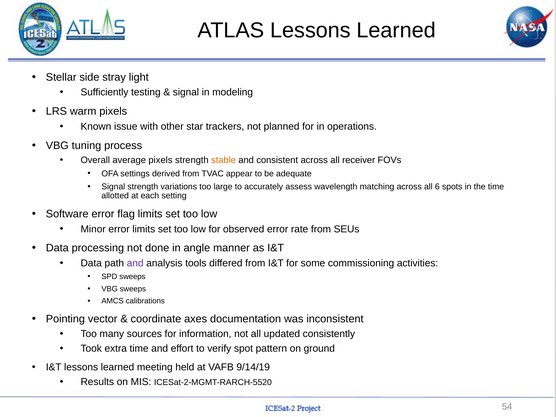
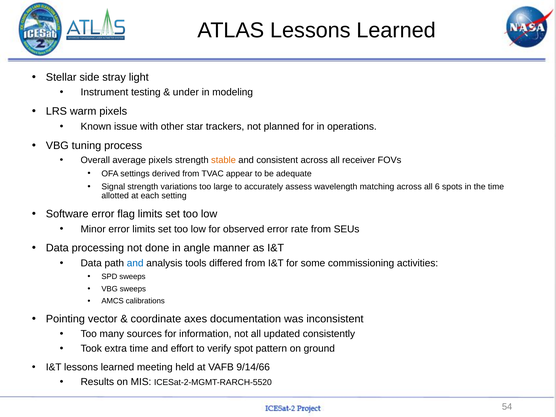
Sufficiently: Sufficiently -> Instrument (104, 92)
signal: signal -> under (186, 92)
and colour: purple -> blue (135, 263)
9/14/19: 9/14/19 -> 9/14/66 (253, 367)
